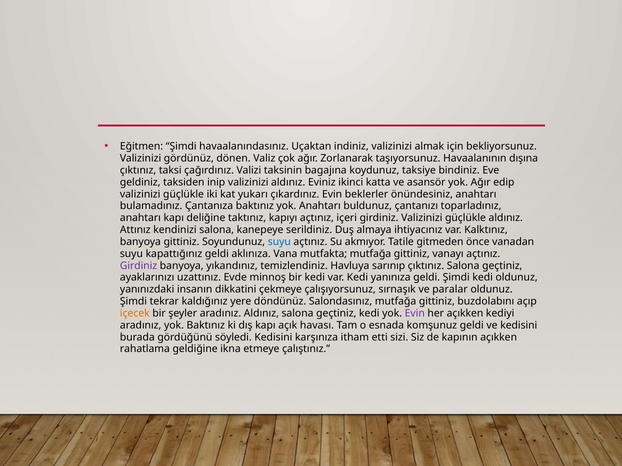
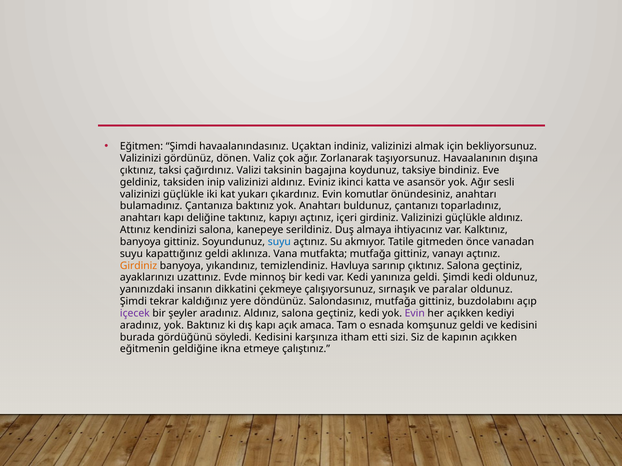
edip: edip -> sesli (504, 182)
beklerler: beklerler -> komutlar (367, 194)
Girdiniz colour: purple -> orange (139, 266)
içecek colour: orange -> purple (135, 314)
havası: havası -> amaca (317, 326)
rahatlama: rahatlama -> eğitmenin (145, 349)
